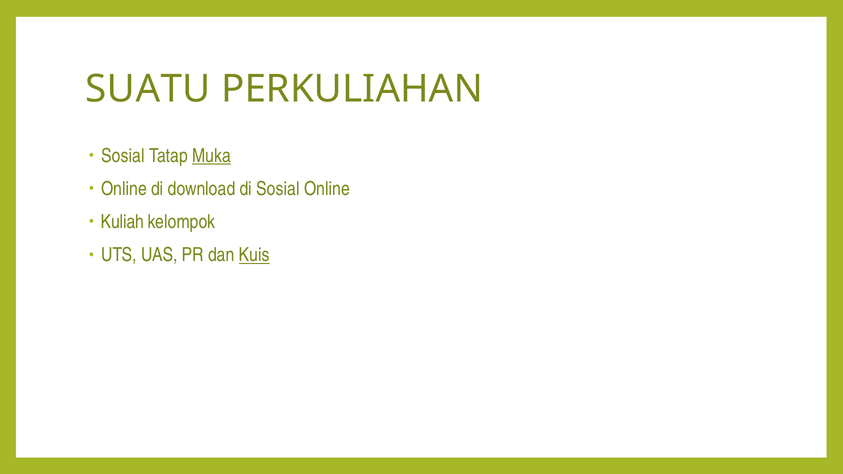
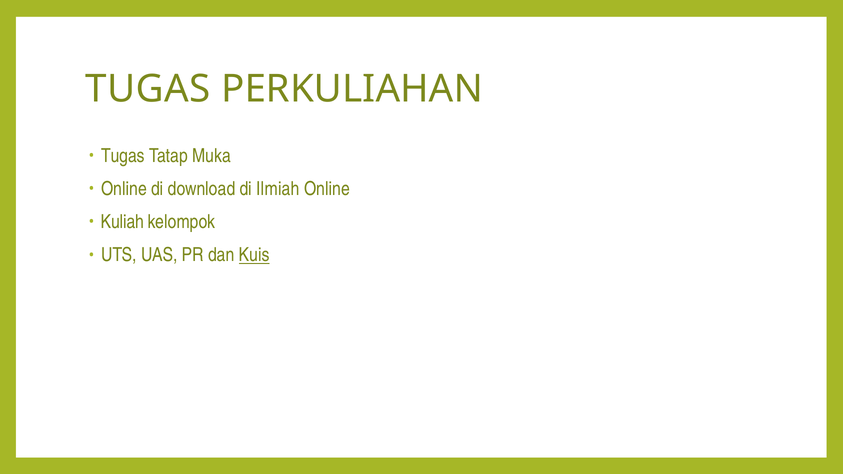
SUATU: SUATU -> TUGAS (148, 89)
Sosial: Sosial -> Tugas (123, 156)
Muka underline: present -> none (212, 156)
di Sosial: Sosial -> Ilmiah (278, 189)
